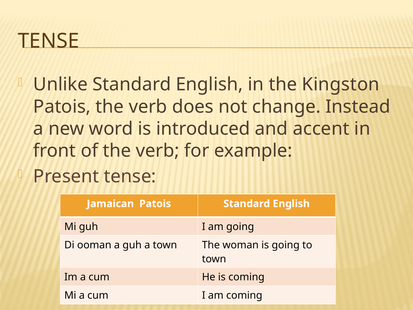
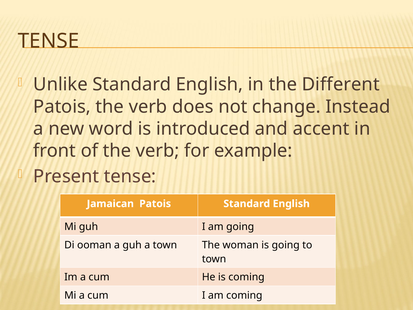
Kingston: Kingston -> Different (341, 85)
